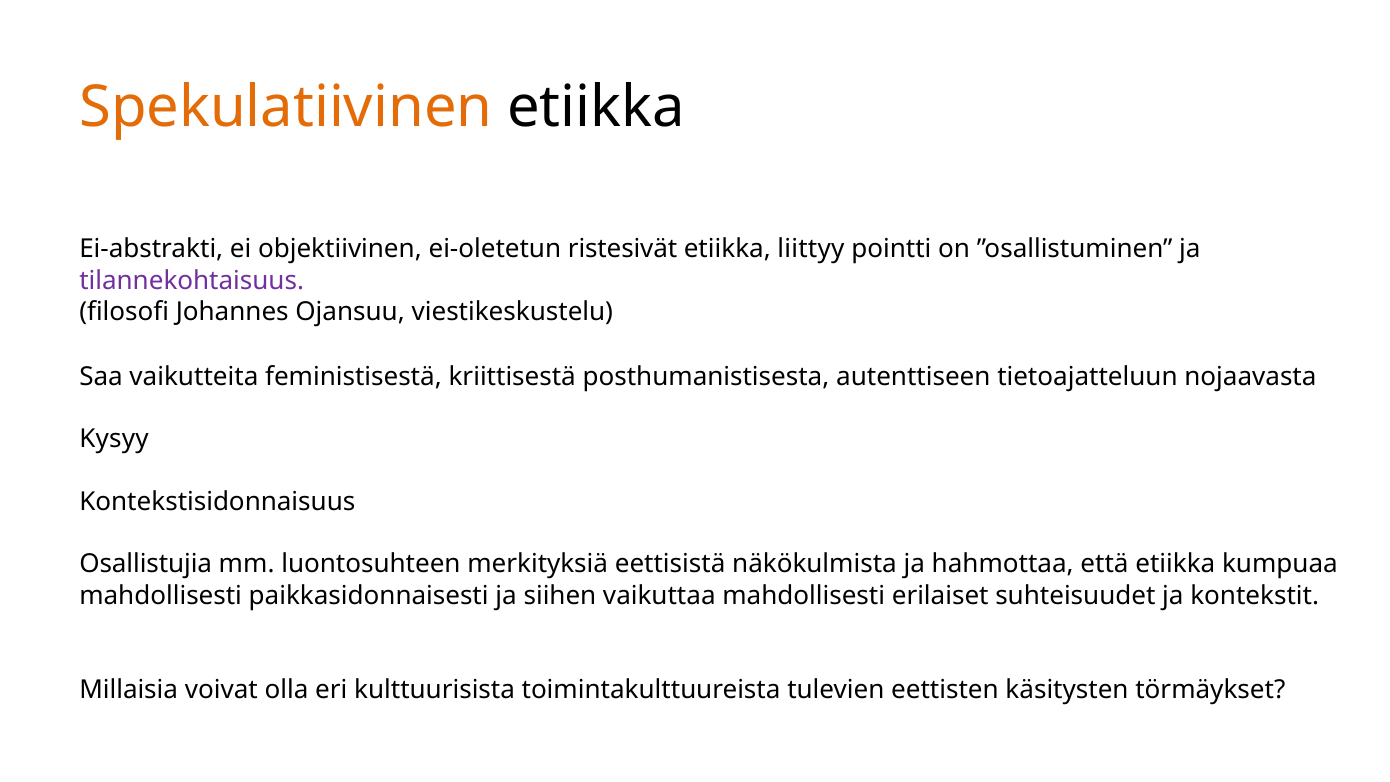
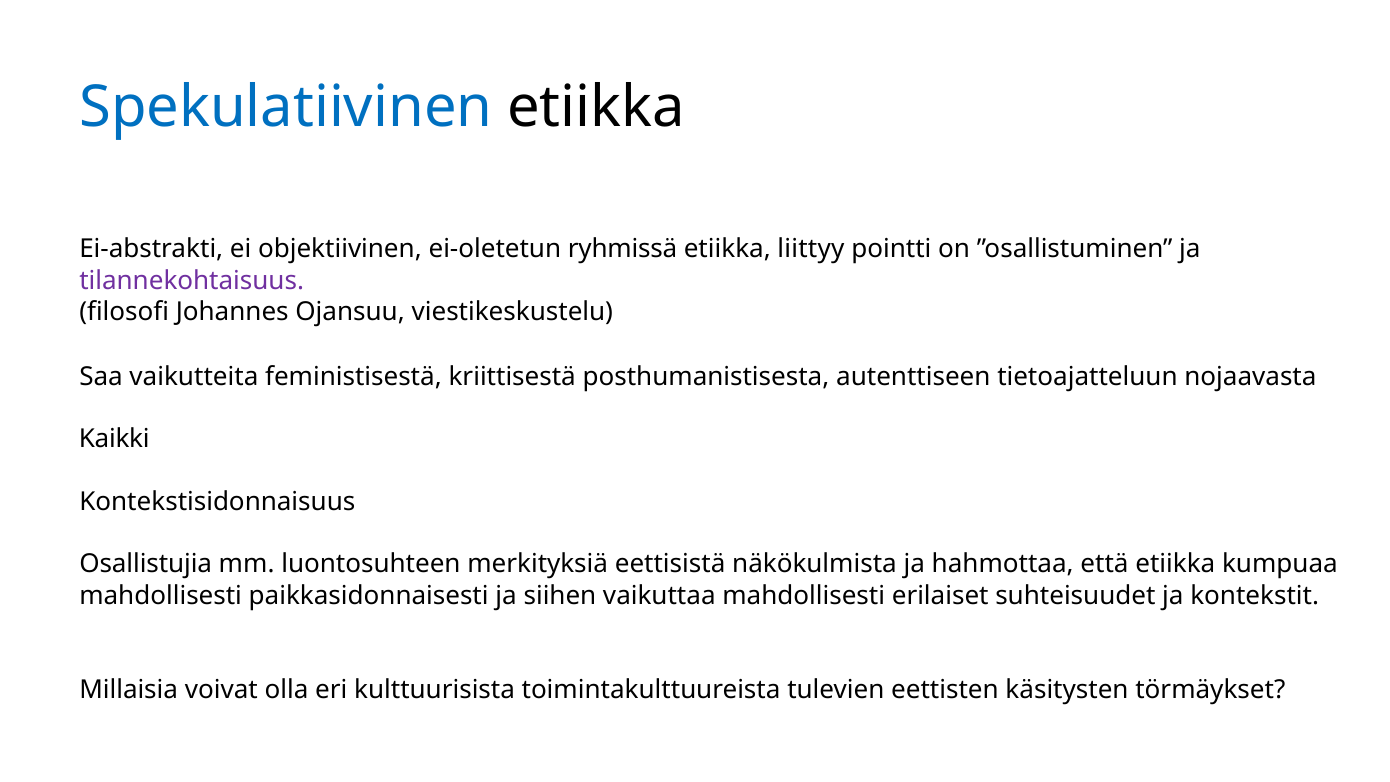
Spekulatiivinen colour: orange -> blue (286, 107)
ristesivät: ristesivät -> ryhmissä (623, 249)
Kysyy: Kysyy -> Kaikki (114, 439)
